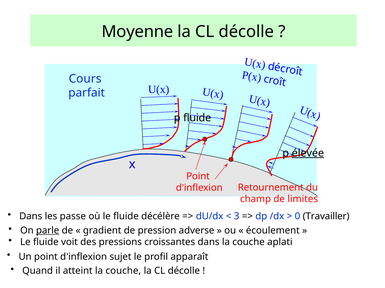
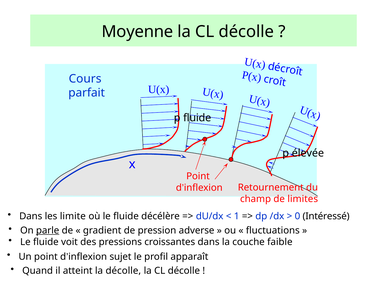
élevée underline: present -> none (308, 153)
passe: passe -> limite (73, 217)
3: 3 -> 1 (237, 217)
Travailler: Travailler -> Intéressé (326, 217)
écoulement: écoulement -> fluctuations (273, 231)
aplati: aplati -> faible (280, 243)
atteint la couche: couche -> décolle (123, 271)
